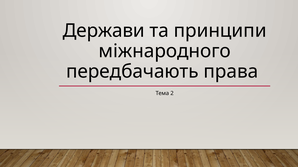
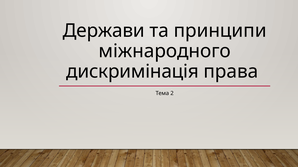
передбачають: передбачають -> дискримінація (132, 72)
